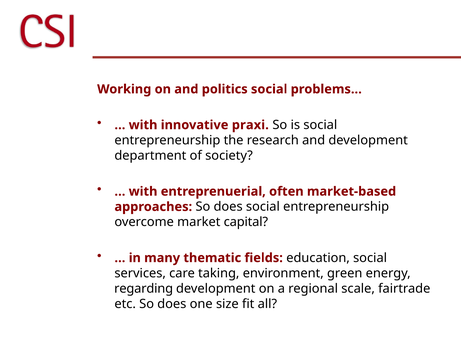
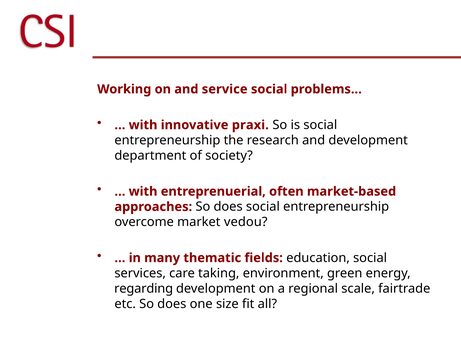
politics: politics -> service (225, 89)
capital: capital -> vedou (246, 223)
